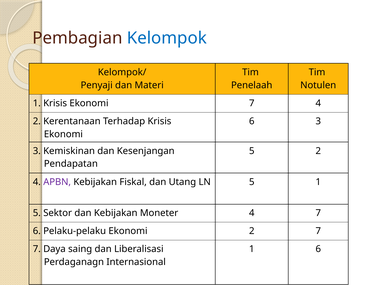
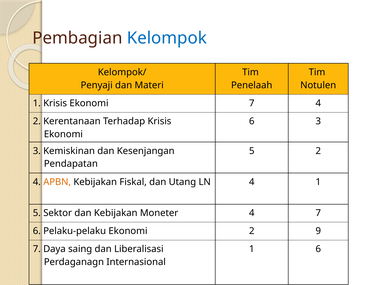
APBN colour: purple -> orange (57, 182)
LN 5: 5 -> 4 (252, 182)
2 7: 7 -> 9 (318, 231)
